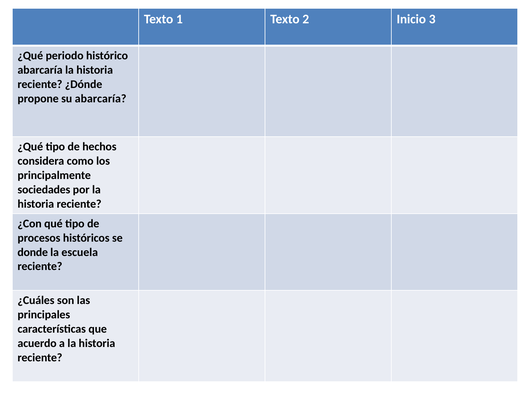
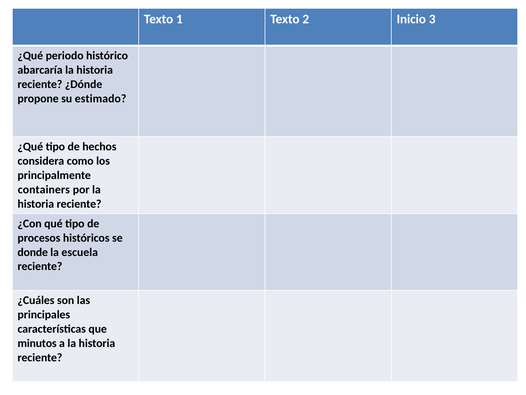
su abarcaría: abarcaría -> estimado (101, 98)
sociedades: sociedades -> containers (44, 189)
acuerdo: acuerdo -> minutos (37, 343)
